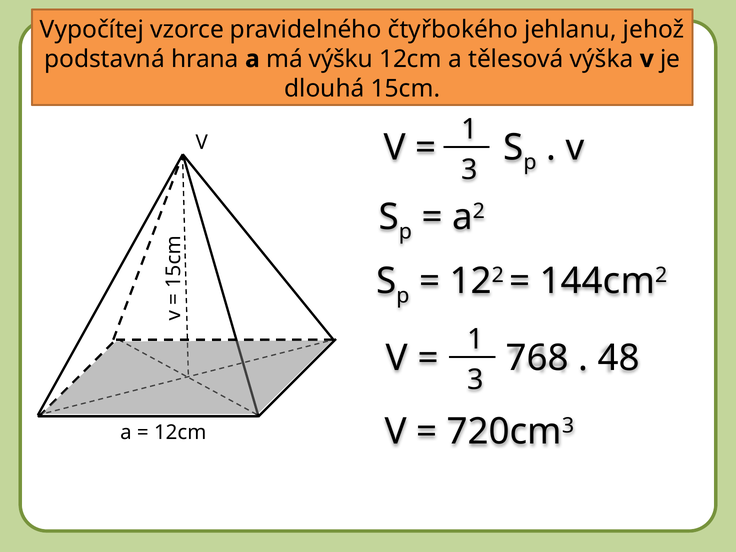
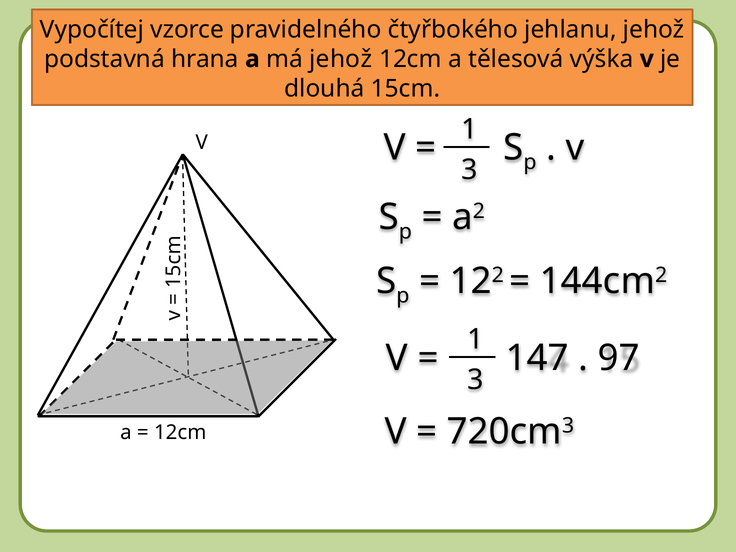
má výšku: výšku -> jehož (341, 59)
768: 768 -> 147 (537, 358)
48: 48 -> 97 (619, 358)
